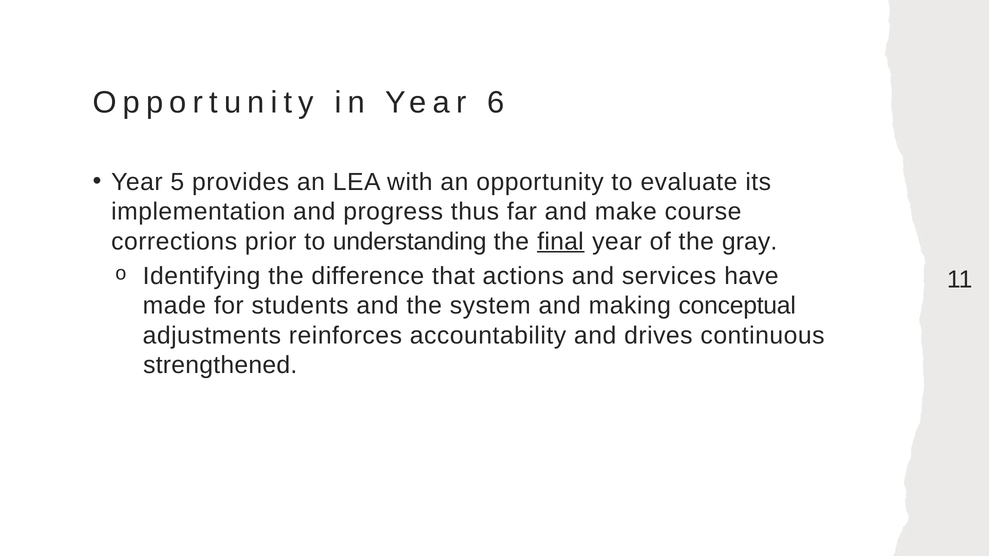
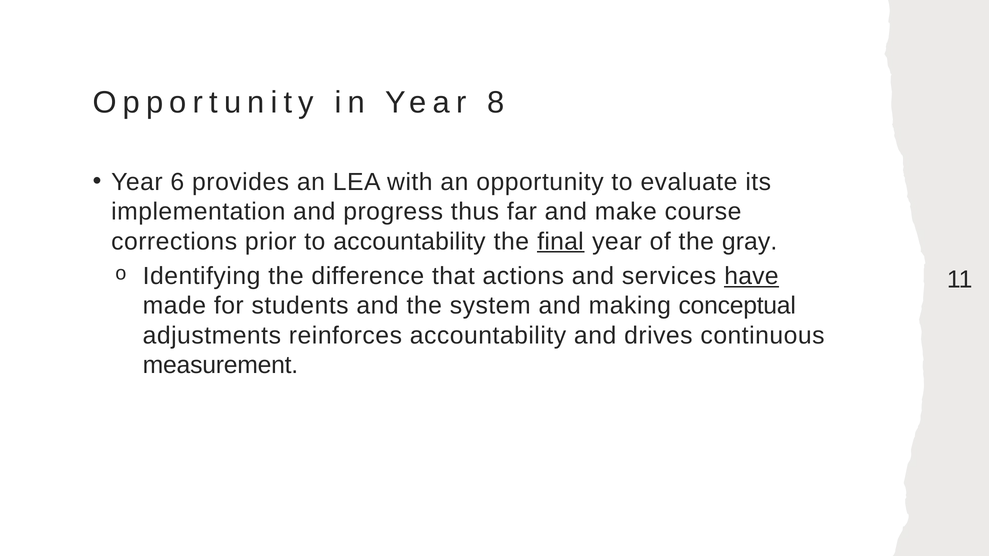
6: 6 -> 8 (496, 103)
5: 5 -> 6 (177, 182)
to understanding: understanding -> accountability (409, 241)
have underline: none -> present (751, 276)
strengthened: strengthened -> measurement (220, 365)
